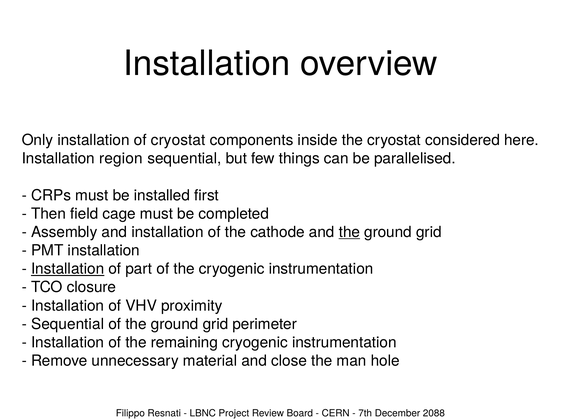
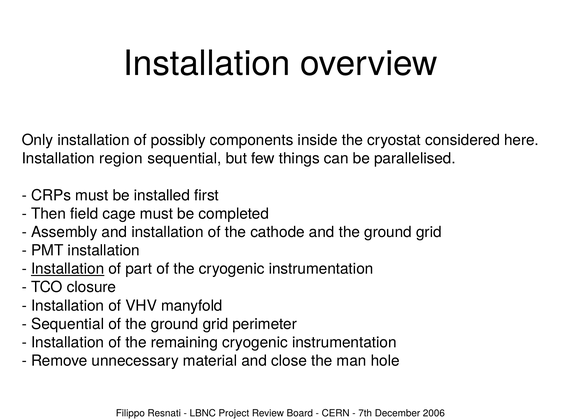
of cryostat: cryostat -> possibly (178, 140)
the underline: present -> none (349, 233)
proximity: proximity -> manyfold (192, 306)
2088: 2088 -> 2006 (434, 414)
